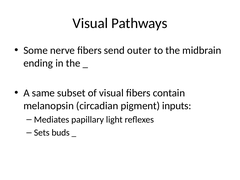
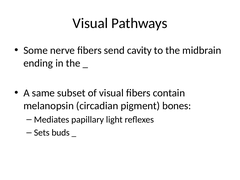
outer: outer -> cavity (139, 50)
inputs: inputs -> bones (177, 106)
